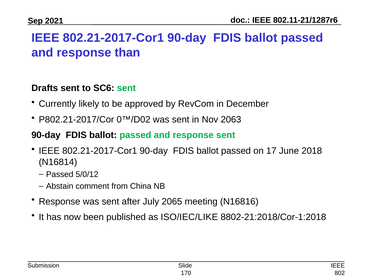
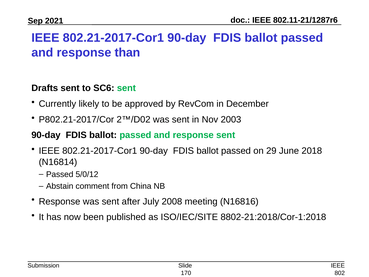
0™/D02: 0™/D02 -> 2™/D02 (134, 119)
2063: 2063 -> 2003 (231, 119)
17: 17 -> 29 (271, 151)
2065: 2065 -> 2008 (172, 201)
ISO/IEC/LIKE: ISO/IEC/LIKE -> ISO/IEC/SITE (189, 217)
